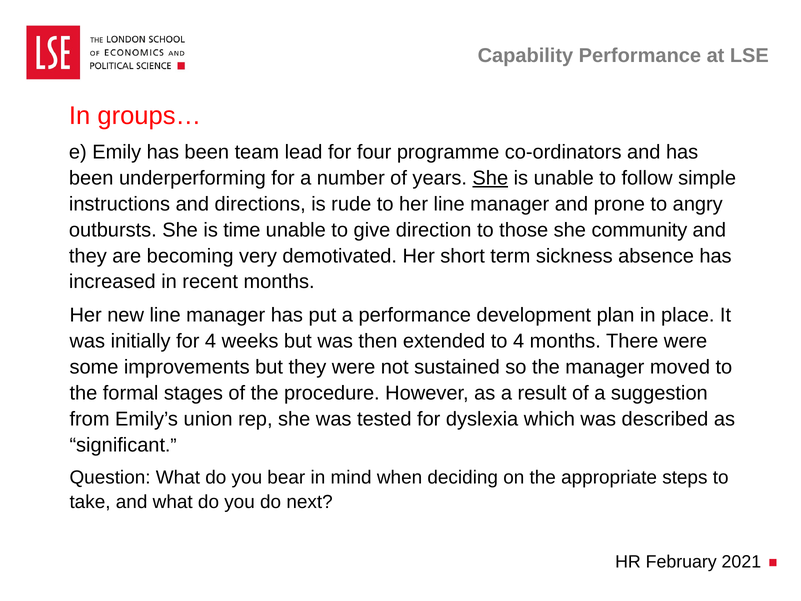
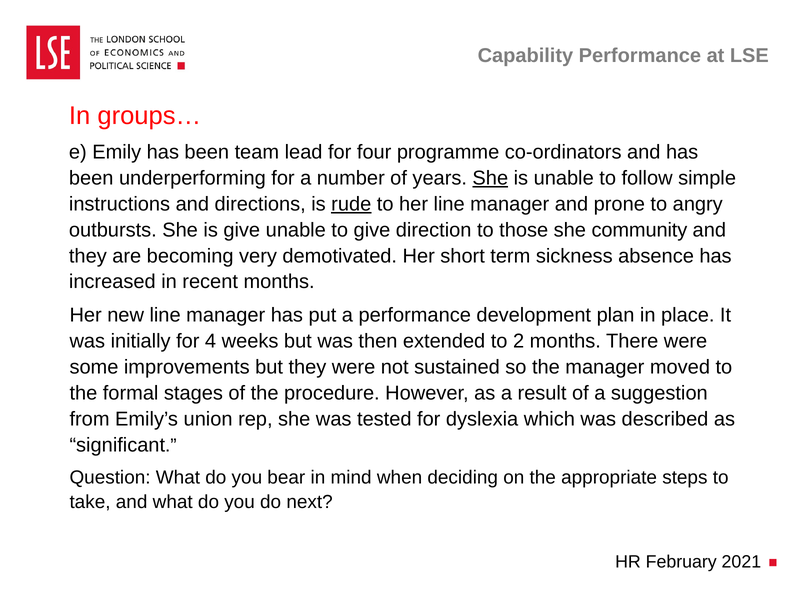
rude underline: none -> present (351, 204)
is time: time -> give (242, 230)
to 4: 4 -> 2 (519, 341)
